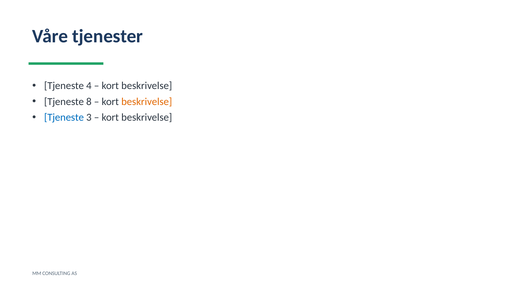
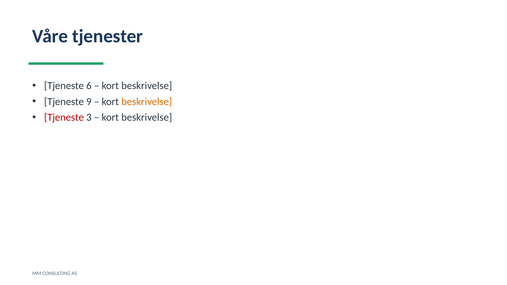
4: 4 -> 6 (89, 86)
8: 8 -> 9 (89, 102)
Tjeneste colour: blue -> red (64, 118)
